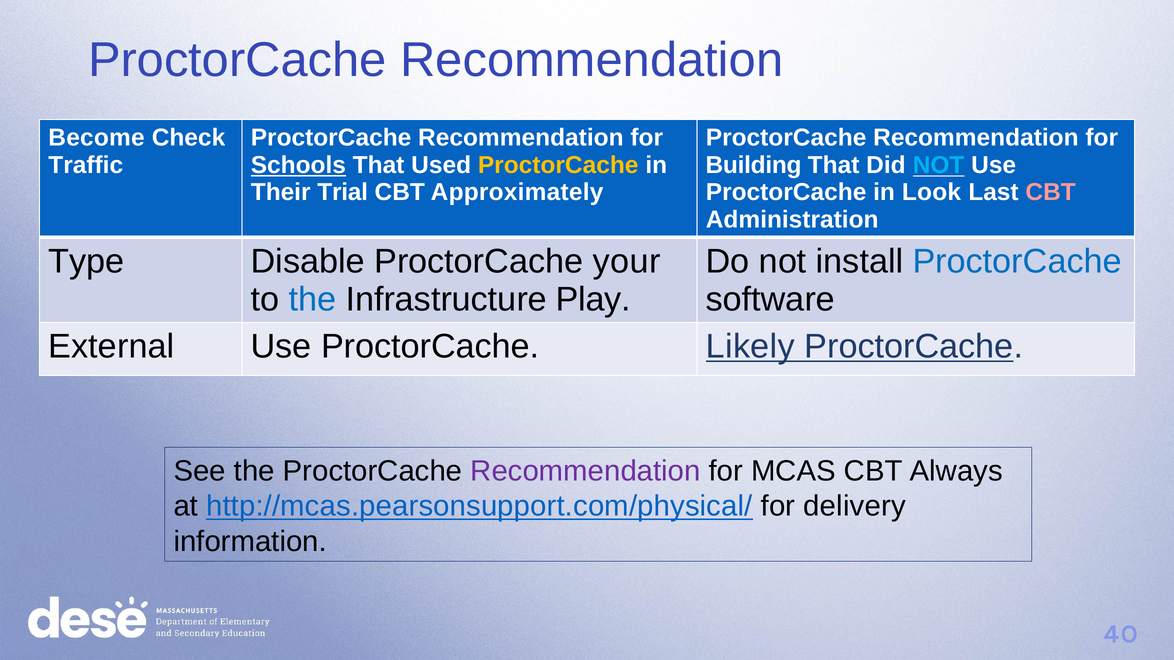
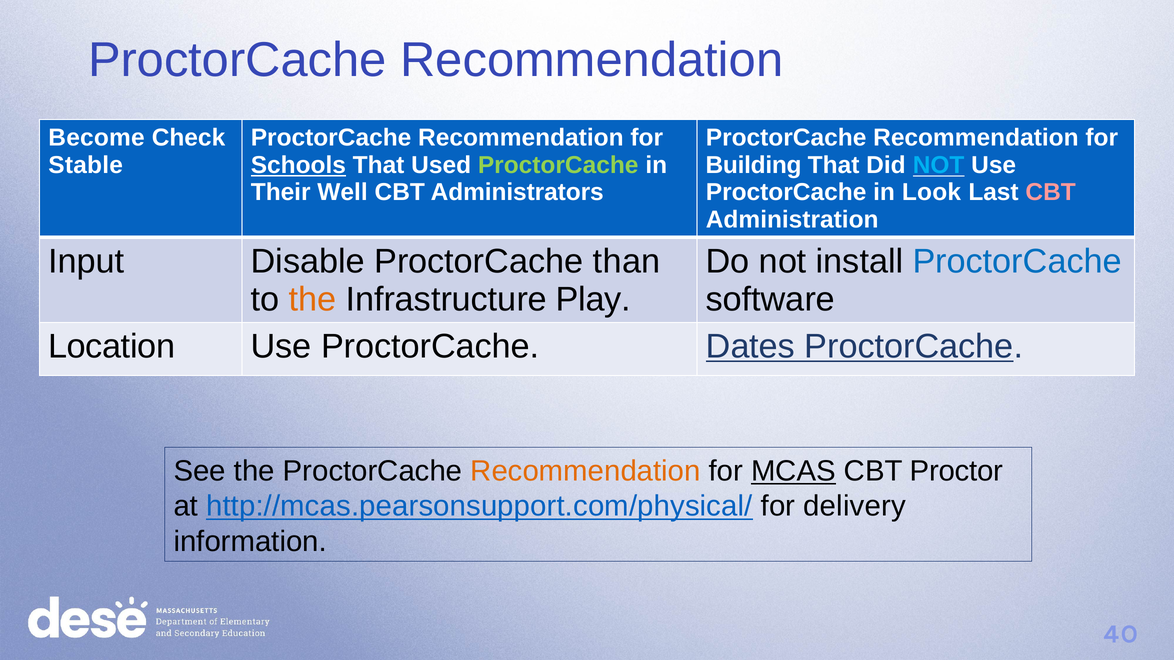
Traffic: Traffic -> Stable (86, 165)
ProctorCache colour: yellow -> light green (558, 165)
Trial: Trial -> Well (343, 193)
Approximately: Approximately -> Administrators (517, 193)
Type: Type -> Input (86, 262)
your: your -> than (627, 262)
the colour: blue -> orange (312, 300)
External: External -> Location (112, 347)
Likely: Likely -> Dates (750, 347)
Recommendation colour: purple -> orange (585, 471)
MCAS underline: none -> present (793, 471)
Always: Always -> Proctor (956, 471)
